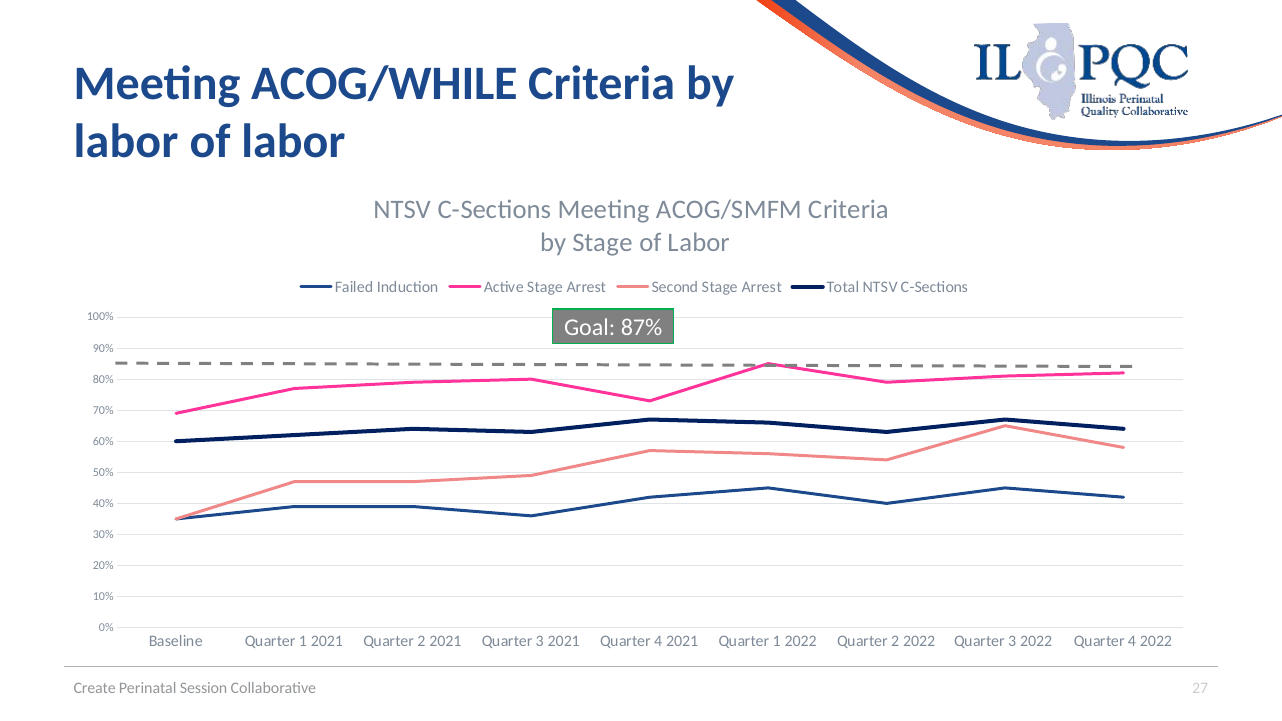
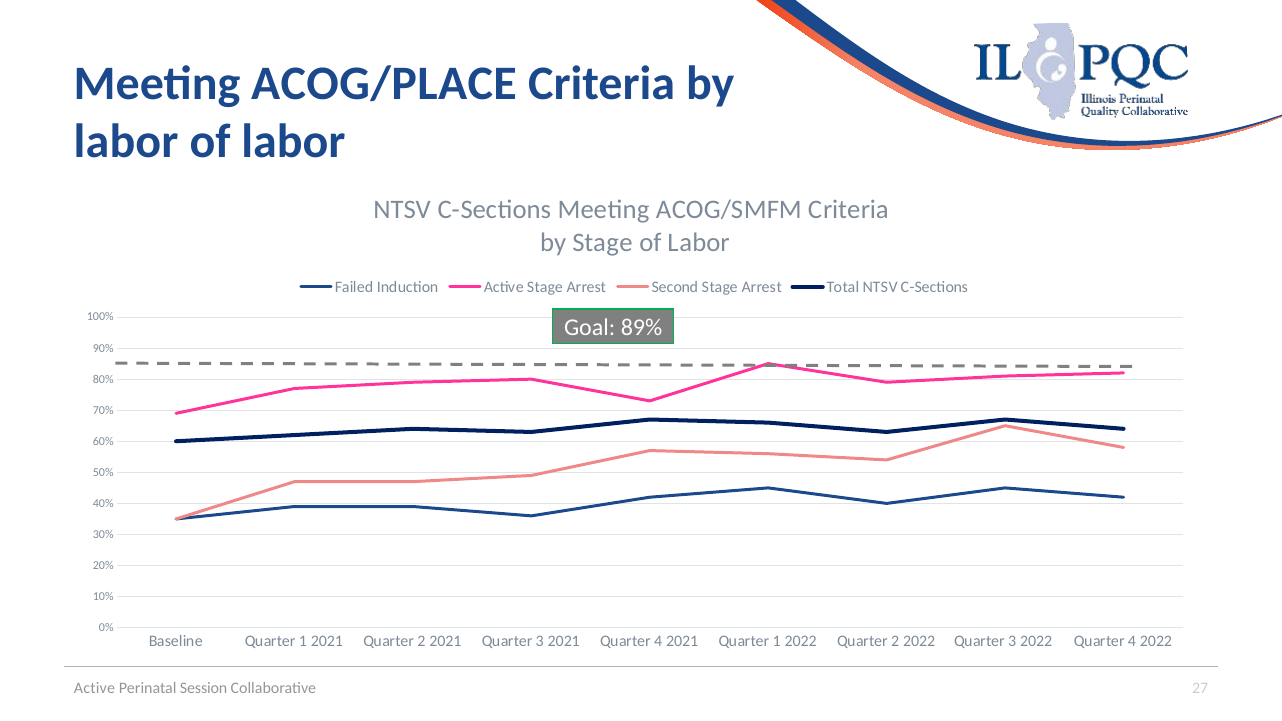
ACOG/WHILE: ACOG/WHILE -> ACOG/PLACE (384, 84)
87%: 87% -> 89% (641, 328)
Create: Create -> Active (94, 689)
